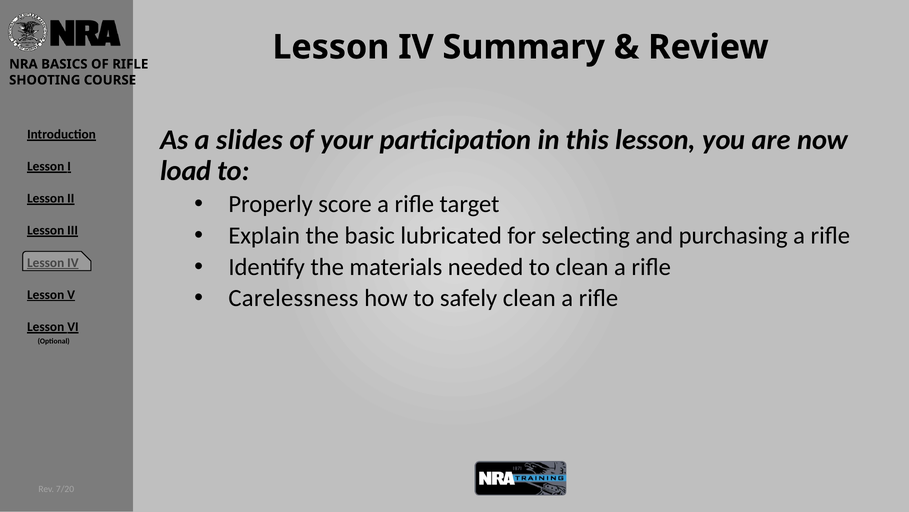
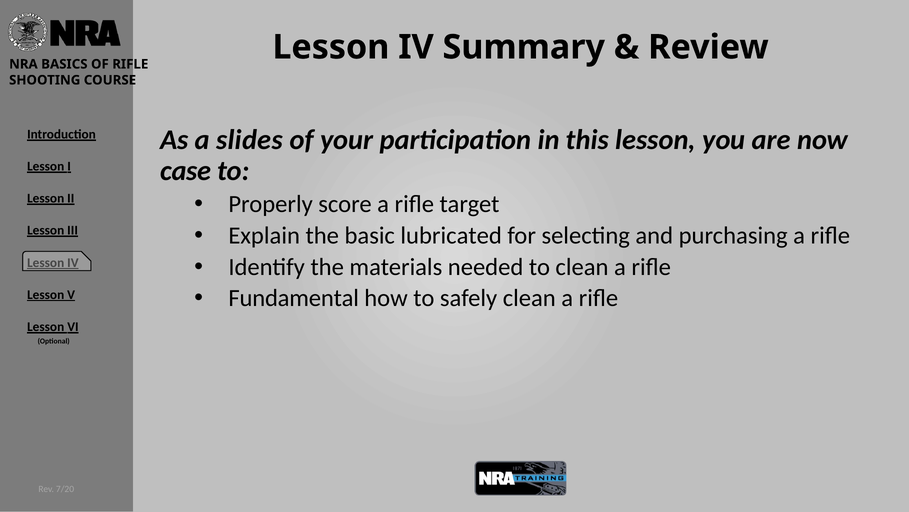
load: load -> case (186, 171)
Carelessness: Carelessness -> Fundamental (294, 298)
